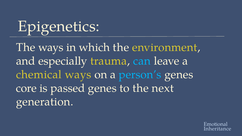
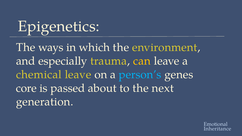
can colour: light blue -> yellow (142, 61)
chemical ways: ways -> leave (78, 75)
passed genes: genes -> about (102, 88)
